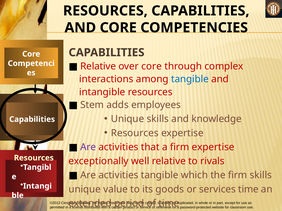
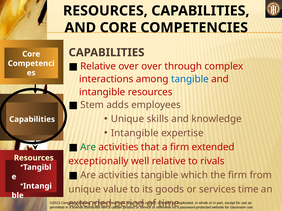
over core: core -> over (152, 66)
Resources: Resources -> Intangible (135, 133)
Are colour: purple -> green (88, 147)
firm expertise: expertise -> extended (213, 147)
firm skills: skills -> from (261, 176)
